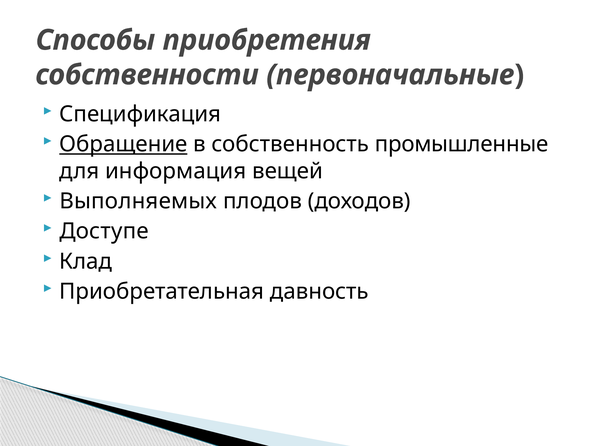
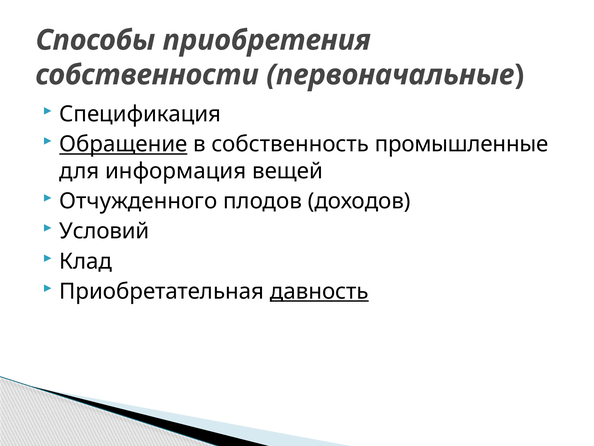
Выполняемых: Выполняемых -> Отчужденного (138, 201)
Доступе: Доступе -> Условий (104, 231)
давность underline: none -> present (319, 291)
